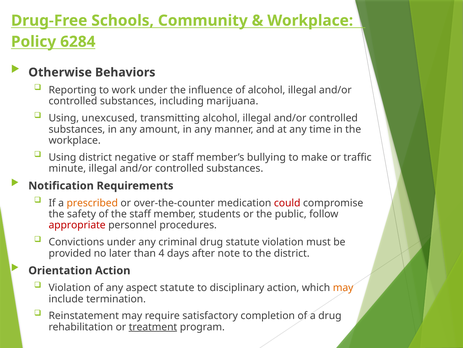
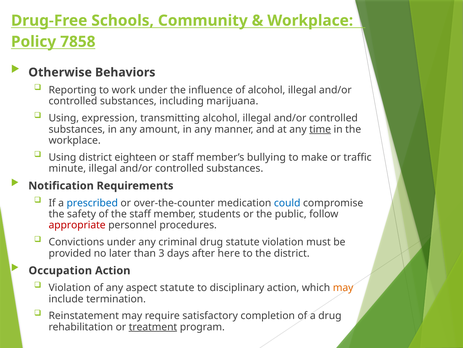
6284: 6284 -> 7858 (78, 42)
unexcused: unexcused -> expression (110, 118)
time underline: none -> present (320, 129)
negative: negative -> eighteen (136, 157)
prescribed colour: orange -> blue (92, 203)
could colour: red -> blue (287, 203)
4: 4 -> 3 (162, 253)
note: note -> here (229, 253)
Orientation: Orientation -> Occupation (60, 270)
